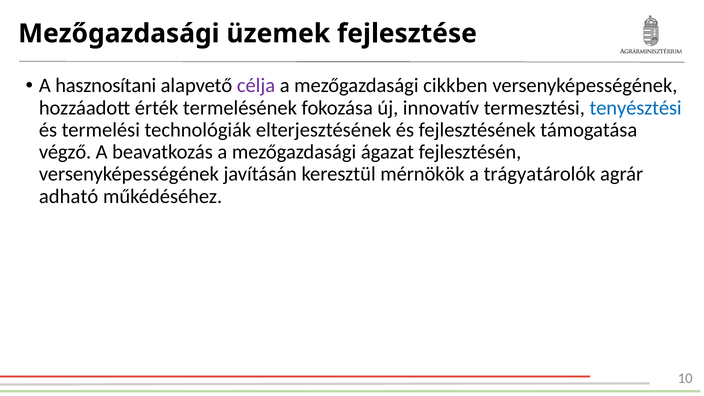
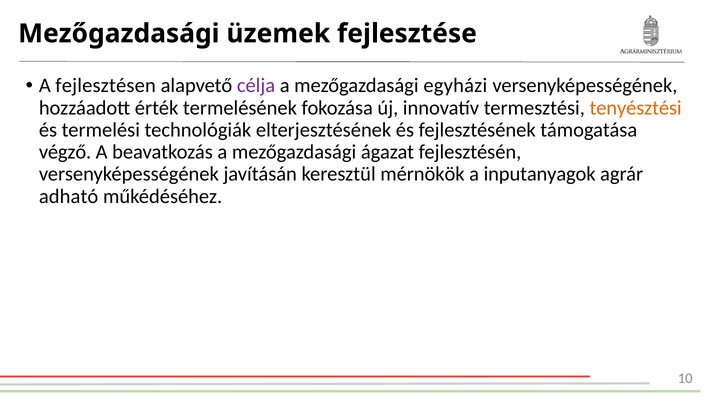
hasznosítani: hasznosítani -> fejlesztésen (106, 86)
cikkben: cikkben -> egyházi (455, 86)
tenyésztési colour: blue -> orange (636, 108)
trágyatárolók: trágyatárolók -> inputanyagok (540, 174)
